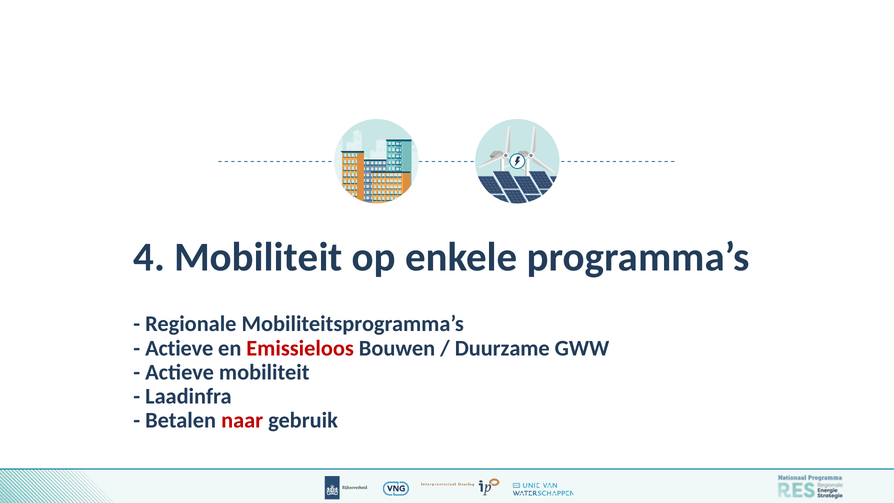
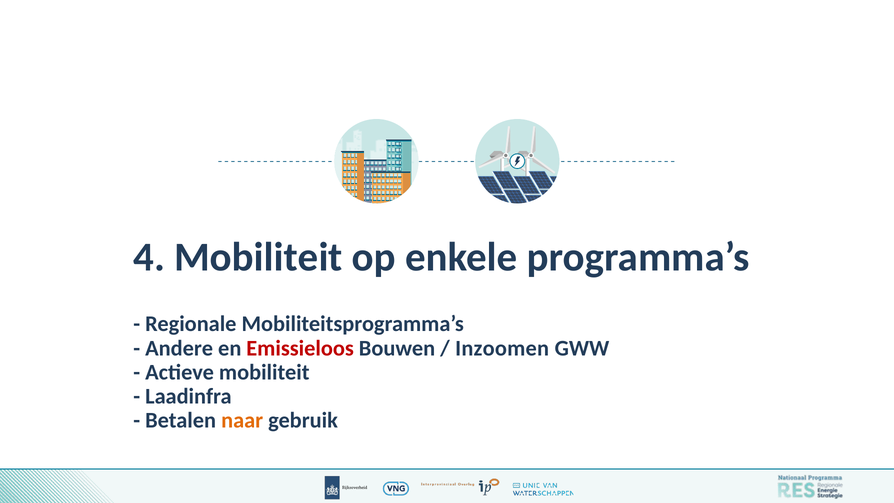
Actieve: Actieve -> Andere (179, 348)
Duurzame: Duurzame -> Inzoomen (502, 348)
naar colour: red -> orange (242, 420)
